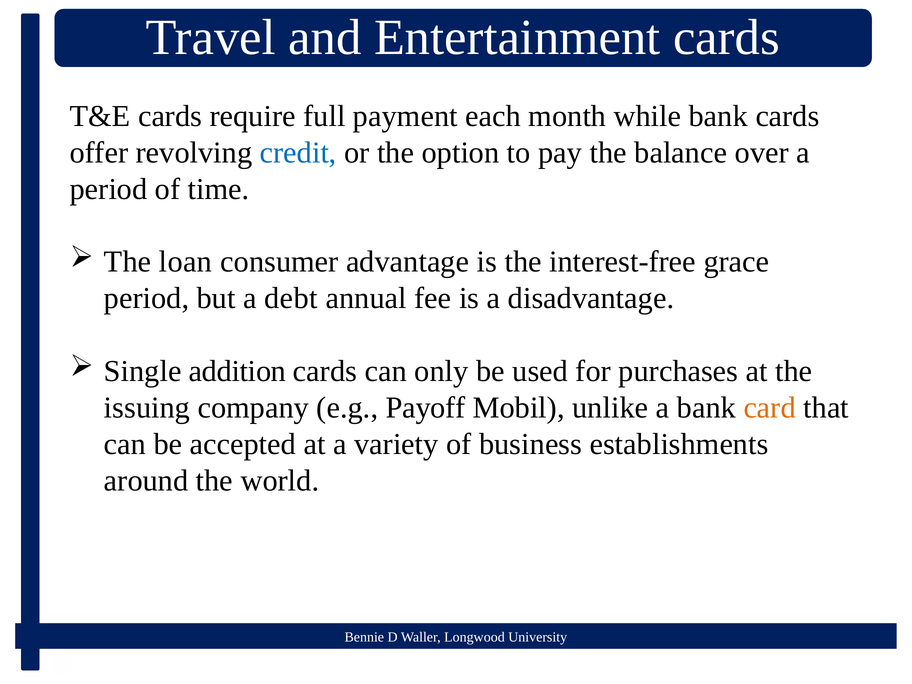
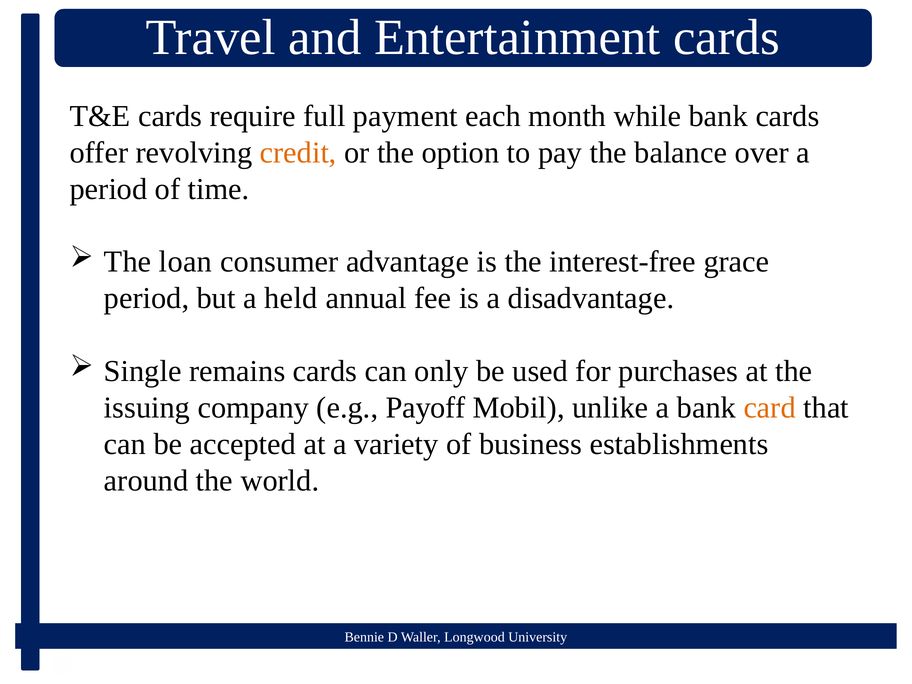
credit colour: blue -> orange (298, 153)
debt: debt -> held (291, 298)
addition: addition -> remains (237, 371)
